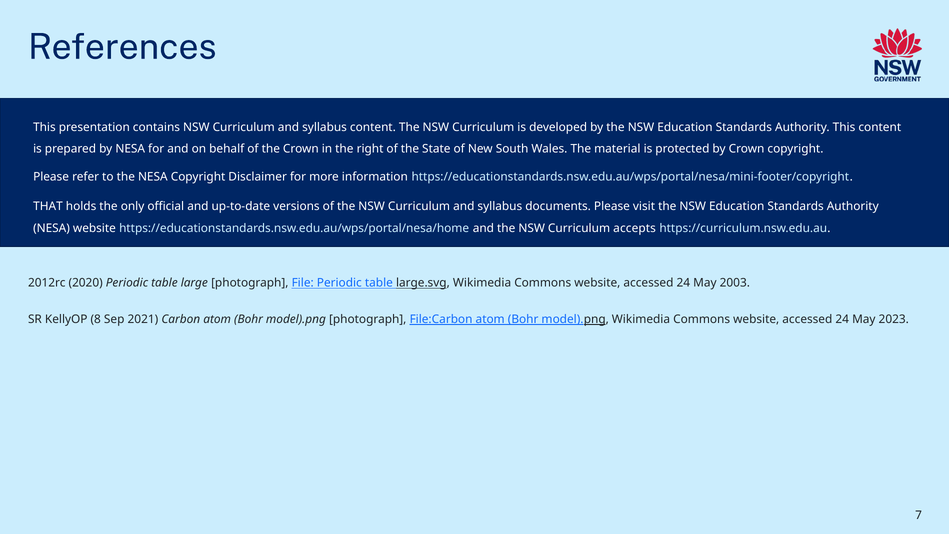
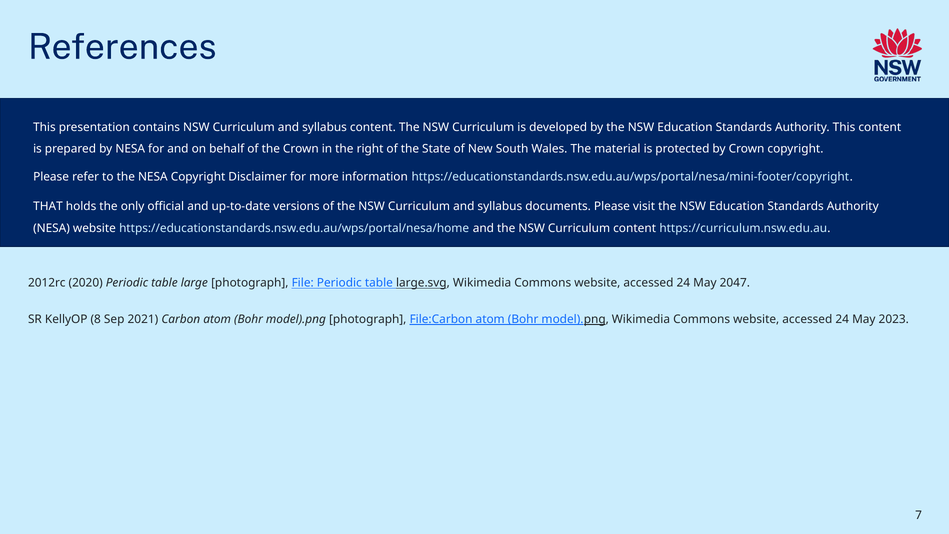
Curriculum accepts: accepts -> content (635, 228)
2003: 2003 -> 2047 (735, 283)
